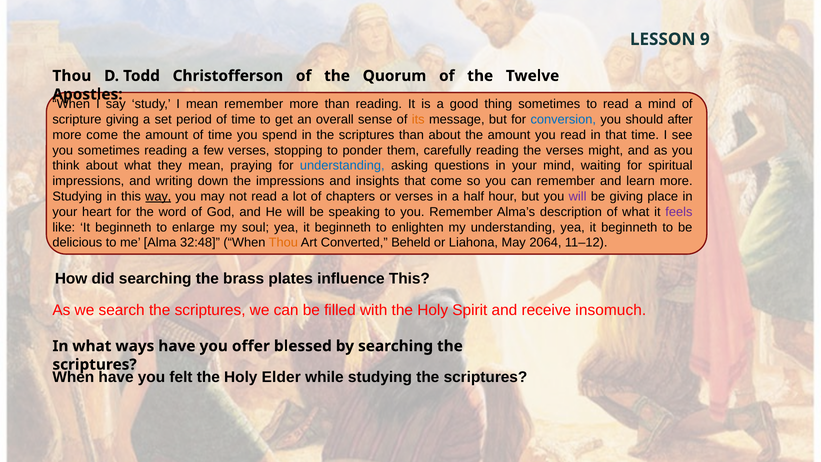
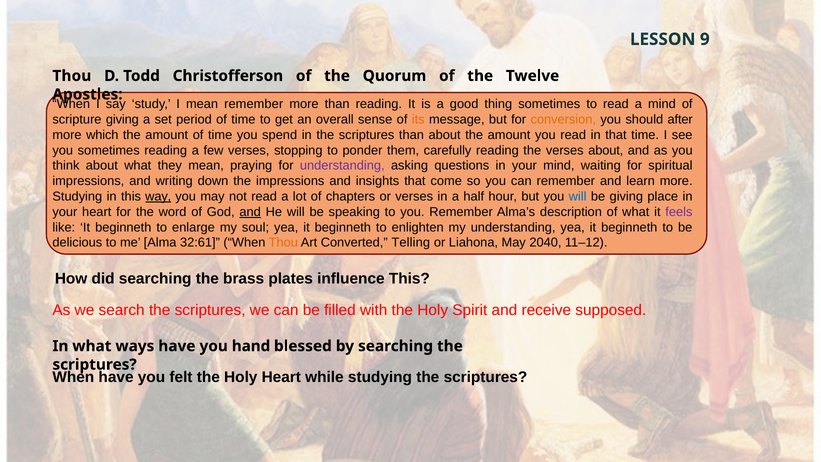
conversion colour: blue -> orange (563, 119)
more come: come -> which (102, 135)
verses might: might -> about (606, 150)
understanding colour: blue -> purple (342, 166)
will colour: purple -> blue (578, 196)
and underline: none -> present (250, 212)
32:48: 32:48 -> 32:61 (200, 243)
Beheld: Beheld -> Telling (411, 243)
2064: 2064 -> 2040 (545, 243)
insomuch: insomuch -> supposed (611, 310)
offer: offer -> hand (251, 346)
Holy Elder: Elder -> Heart (281, 377)
